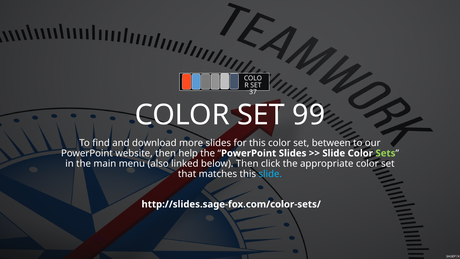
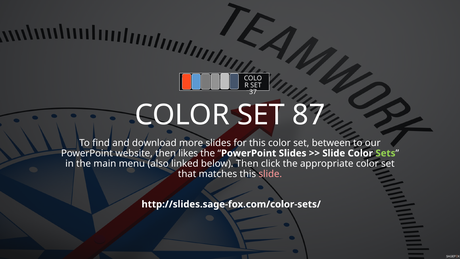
99: 99 -> 87 (309, 115)
help: help -> likes (188, 153)
slide colour: light blue -> pink (270, 174)
